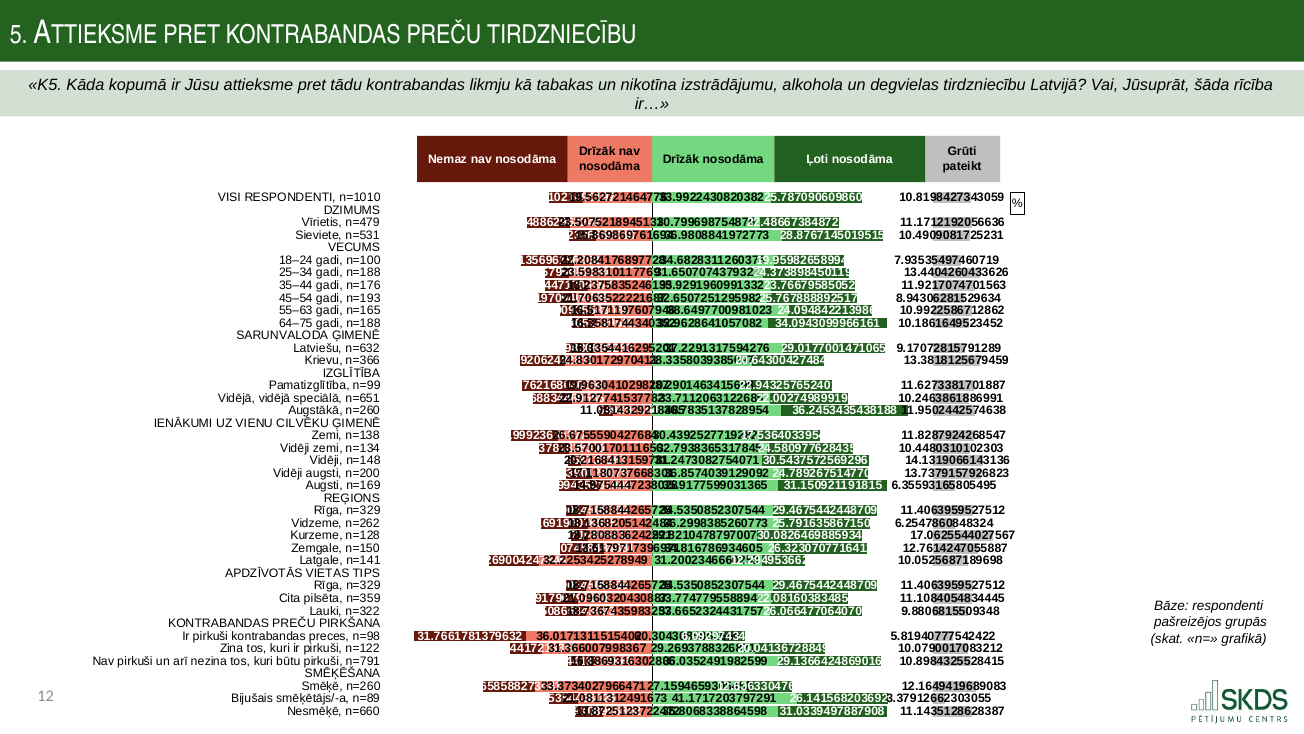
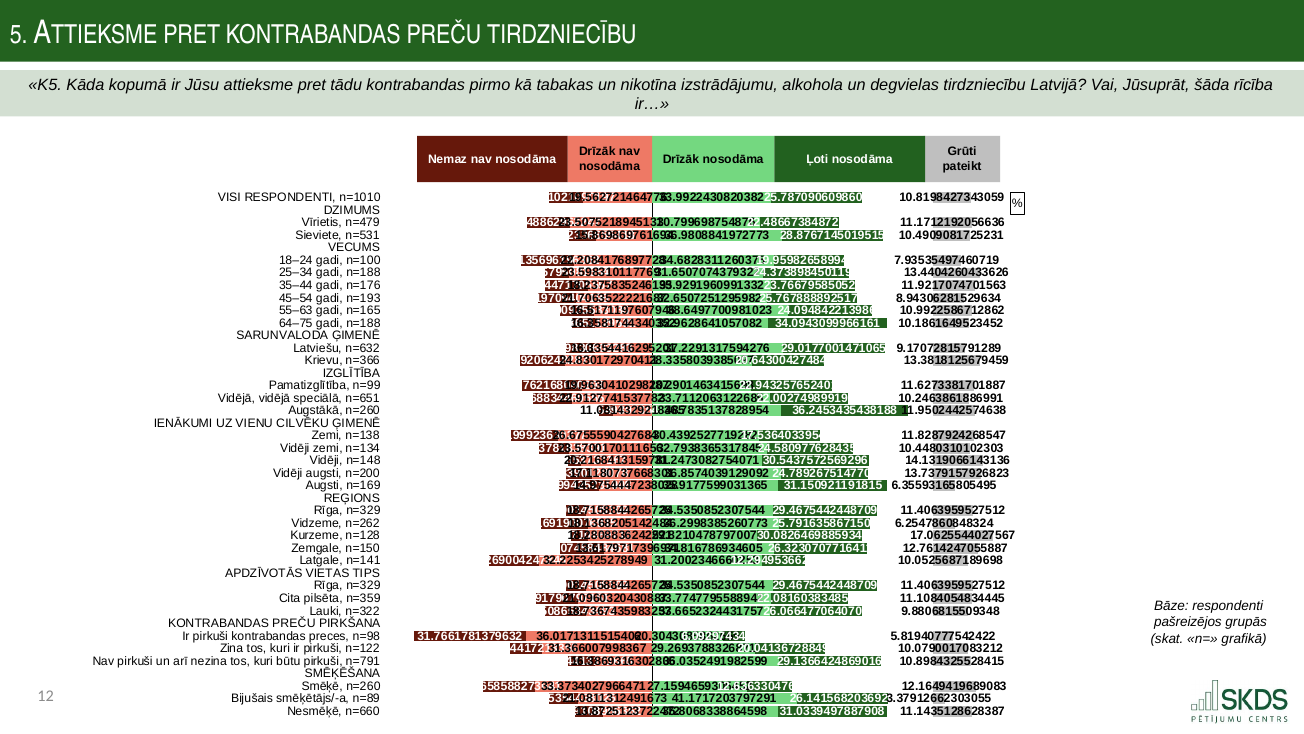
likmju: likmju -> pirmo (490, 85)
